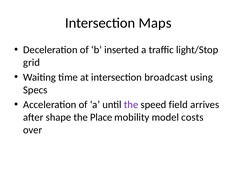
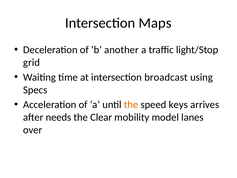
inserted: inserted -> another (122, 50)
the colour: purple -> orange (131, 105)
field: field -> keys (178, 105)
shape: shape -> needs (59, 117)
Place: Place -> Clear (101, 117)
costs: costs -> lanes (192, 117)
